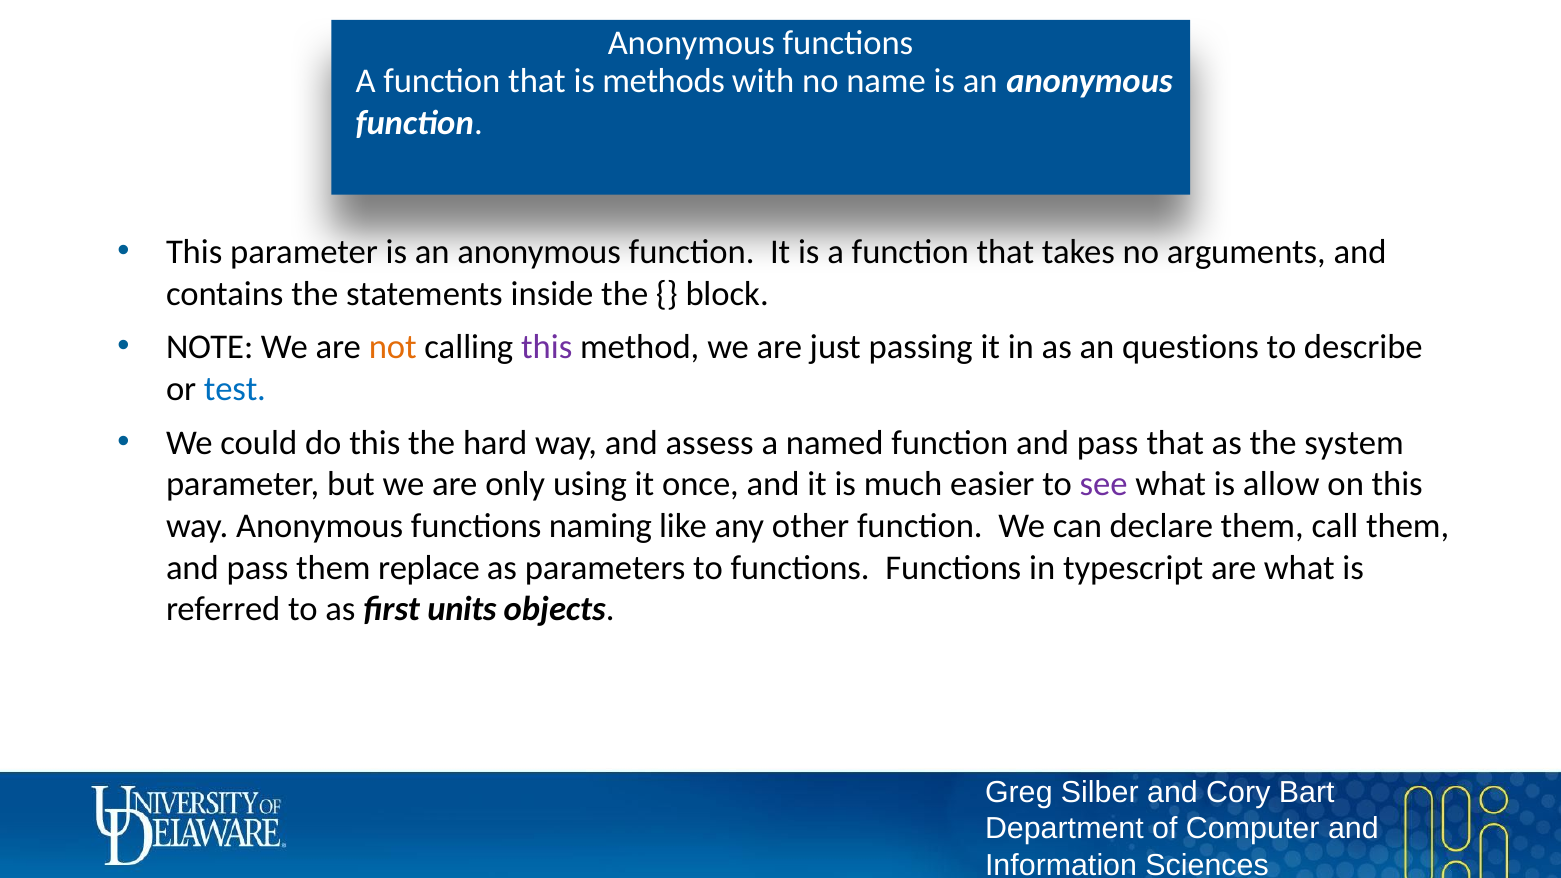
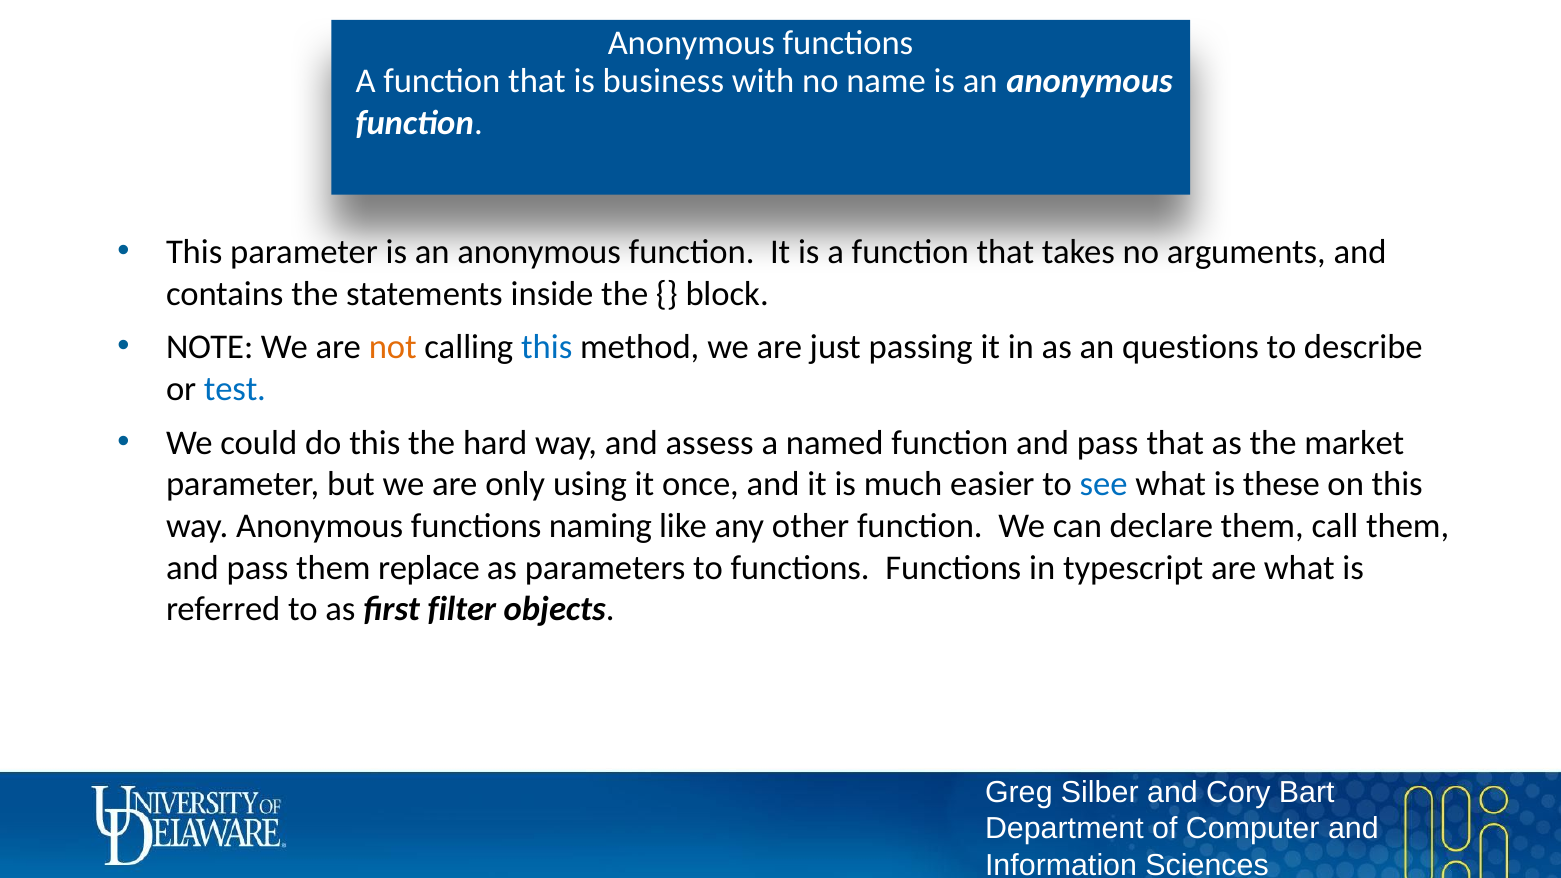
methods: methods -> business (663, 81)
this colour: purple -> blue (547, 348)
system: system -> market (1354, 443)
see colour: purple -> blue (1104, 485)
allow: allow -> these (1281, 485)
units: units -> filter (462, 609)
